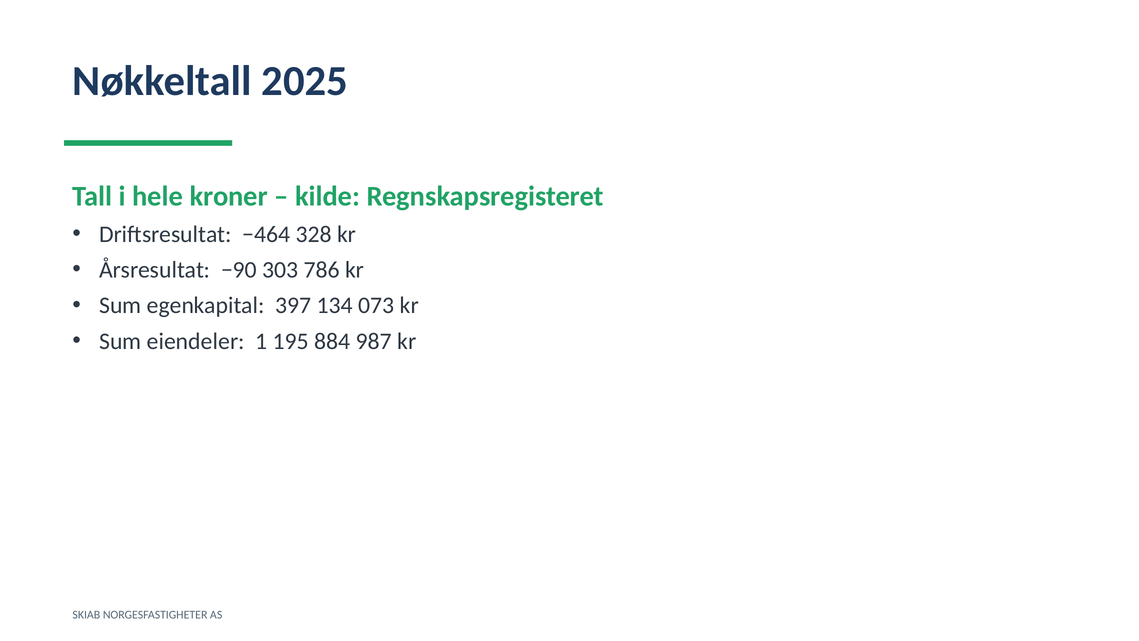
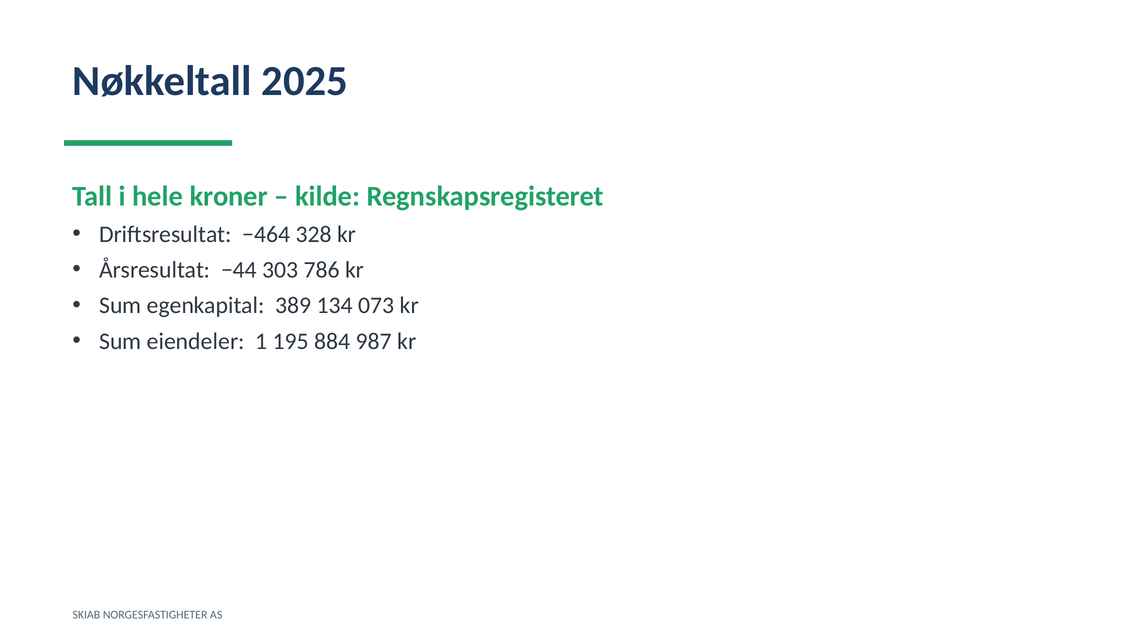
−90: −90 -> −44 (239, 270)
397: 397 -> 389 (293, 305)
